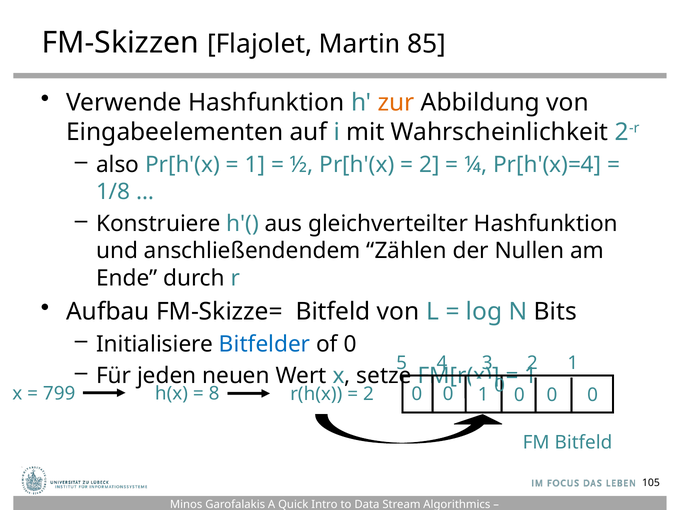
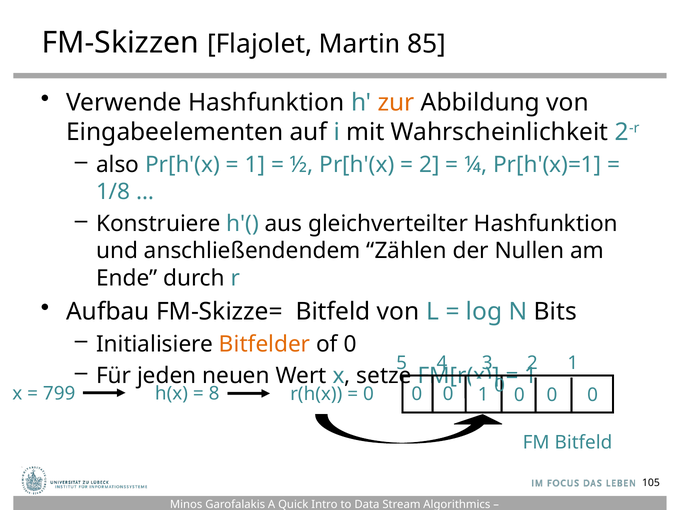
Pr[h'(x)=4: Pr[h'(x)=4 -> Pr[h'(x)=1 (547, 165)
Bitfelder colour: blue -> orange (265, 344)
2: 2 -> 0 (368, 394)
